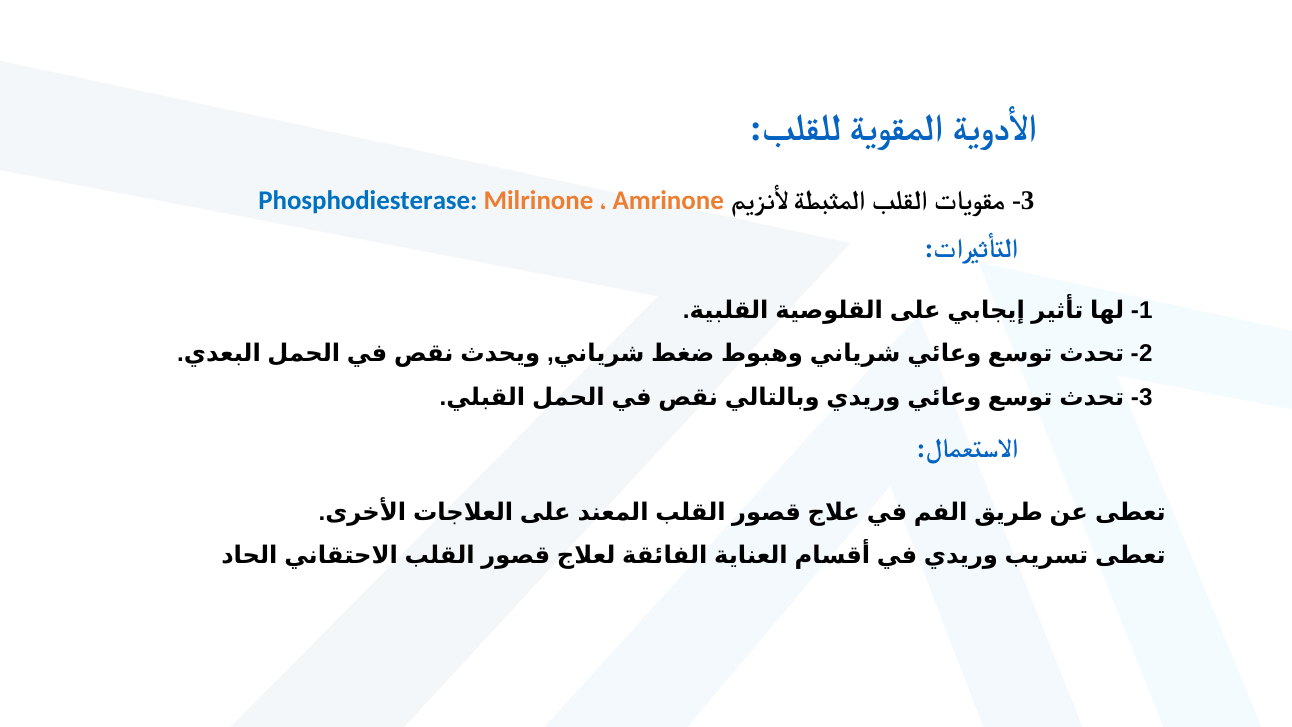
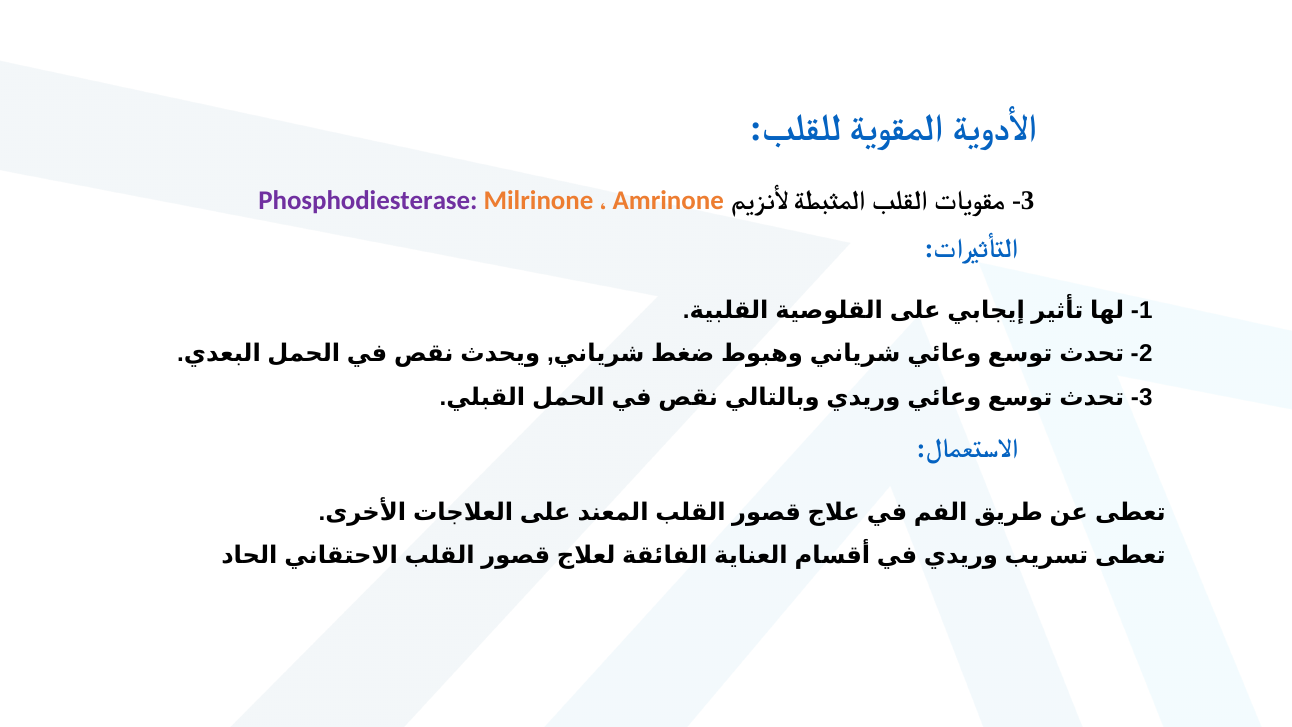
Phosphodiesterase colour: blue -> purple (368, 200)
